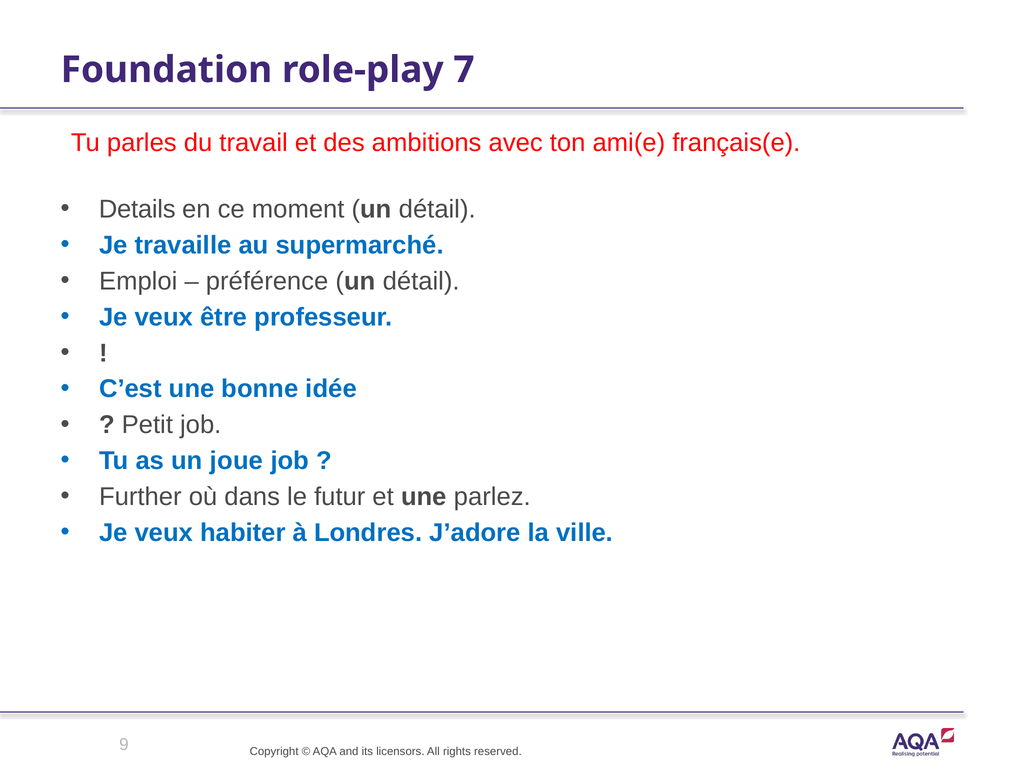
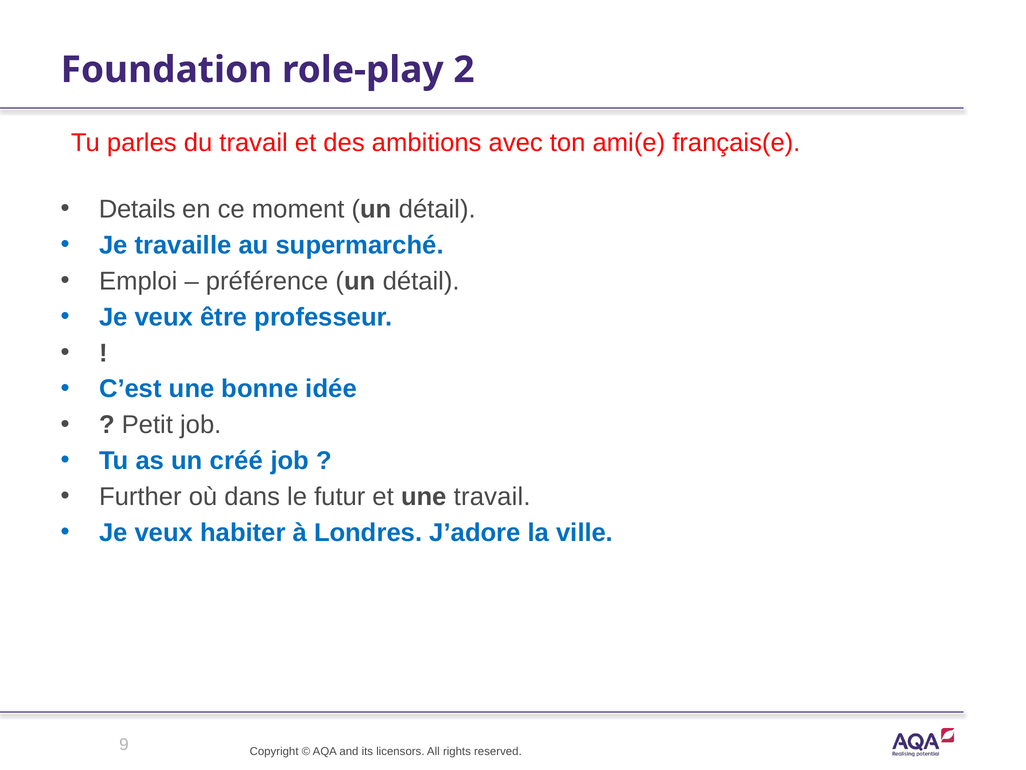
7: 7 -> 2 (464, 70)
joue: joue -> créé (236, 461)
une parlez: parlez -> travail (492, 496)
